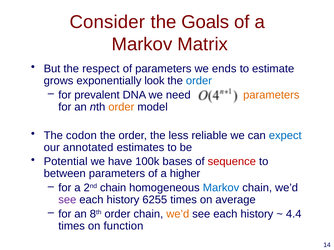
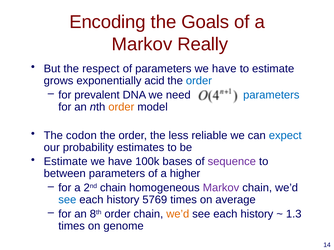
Consider: Consider -> Encoding (108, 22)
Matrix: Matrix -> Really (203, 44)
parameters we ends: ends -> have (224, 69)
look: look -> acid (154, 81)
parameters colour: orange -> blue (271, 95)
annotated: annotated -> probability (88, 148)
Potential: Potential -> Estimate (66, 162)
sequence colour: red -> purple (232, 162)
Markov colour: blue -> purple (221, 188)
see colour: purple -> blue (67, 200)
6255: 6255 -> 5769 (155, 200)
4.4: 4.4 -> 1.3 (294, 214)
function: function -> genome (124, 226)
